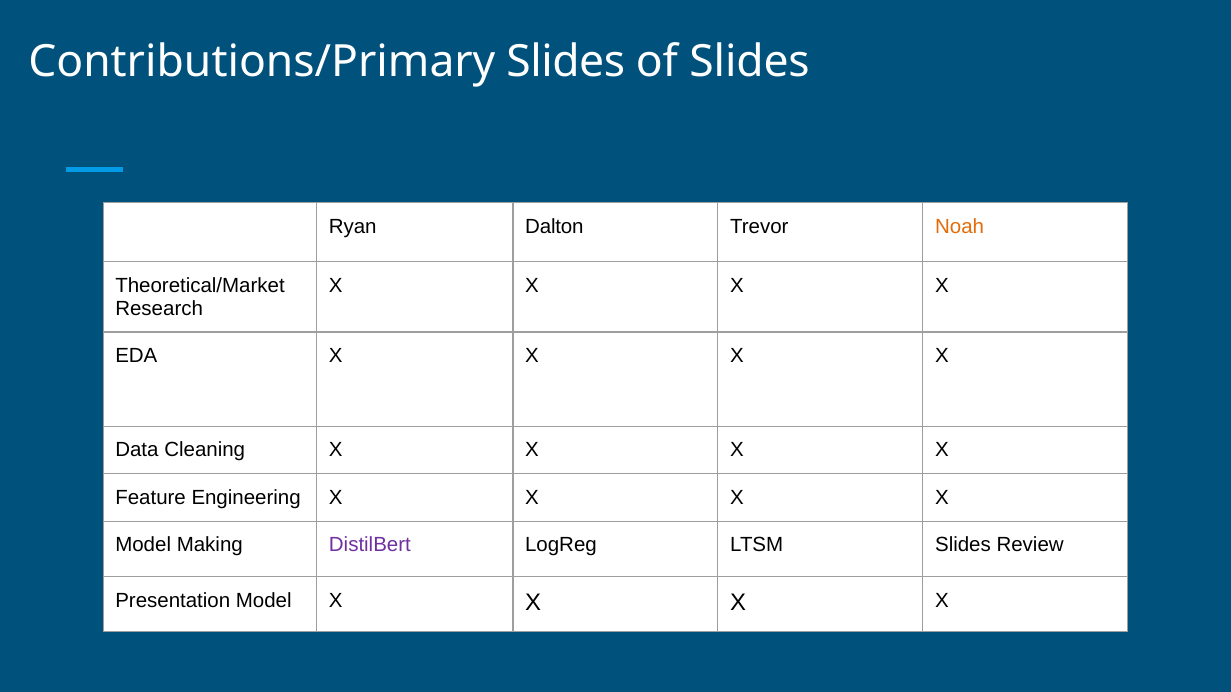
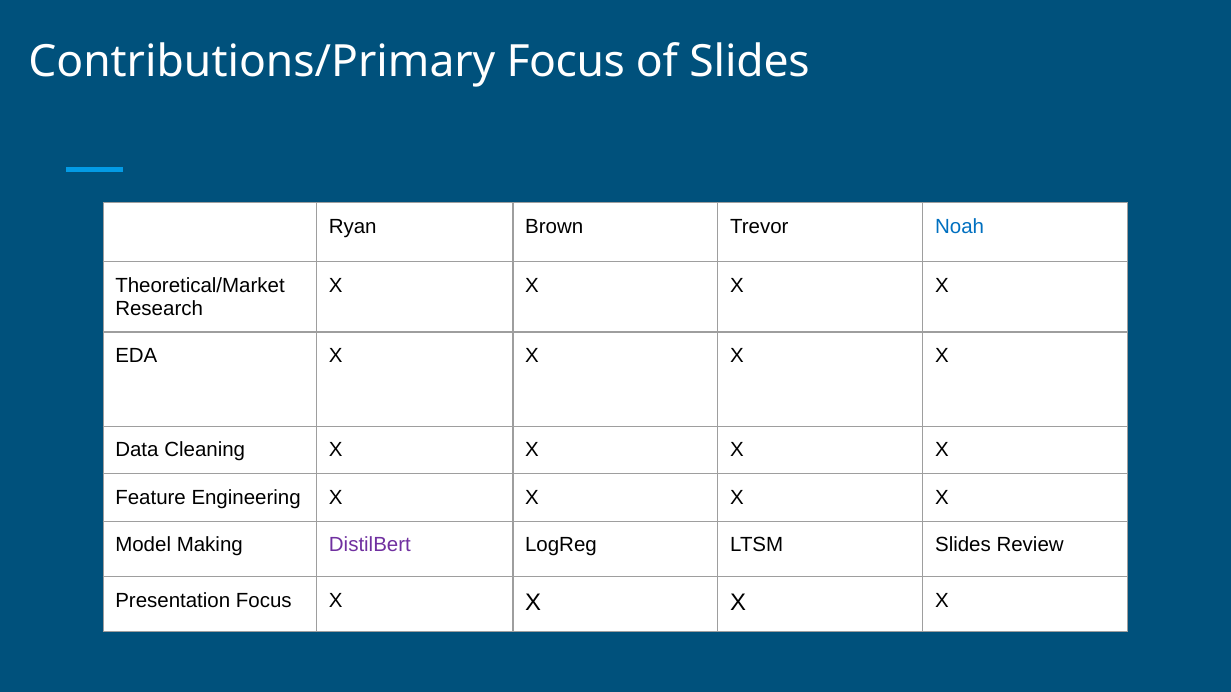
Contributions/Primary Slides: Slides -> Focus (566, 62)
Dalton: Dalton -> Brown (554, 227)
Noah colour: orange -> blue (960, 227)
Presentation Model: Model -> Focus (264, 601)
